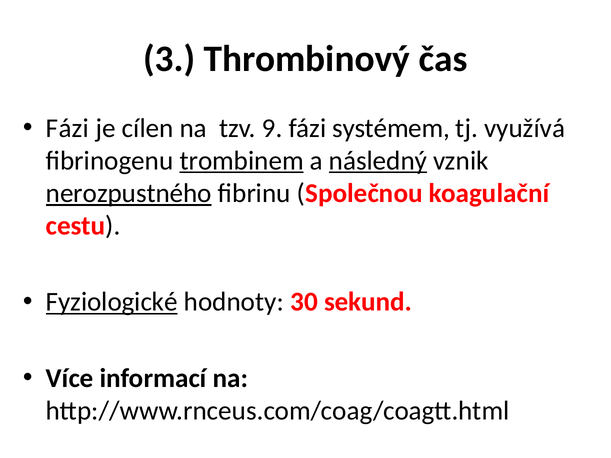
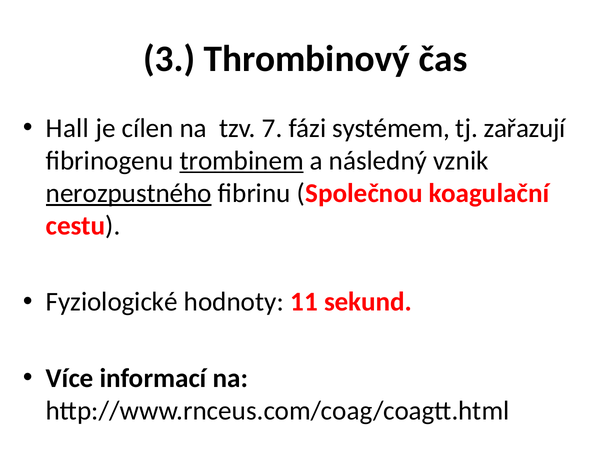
Fázi: Fázi -> Hall (68, 128)
9: 9 -> 7 (272, 128)
využívá: využívá -> zařazují (525, 128)
následný underline: present -> none (378, 161)
Fyziologické underline: present -> none (112, 302)
30: 30 -> 11 (304, 302)
